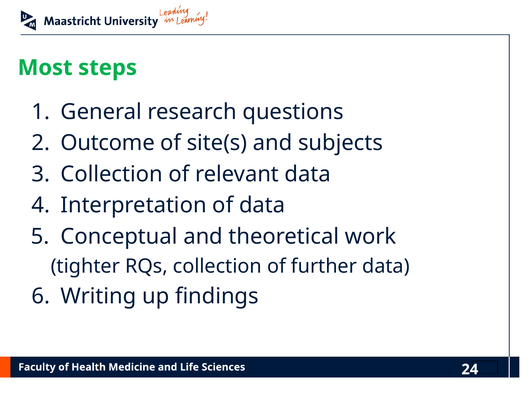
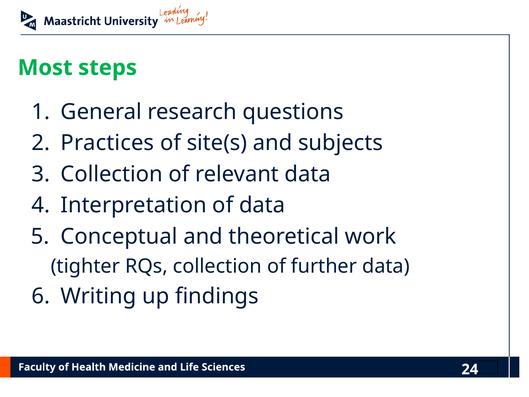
Outcome: Outcome -> Practices (107, 143)
